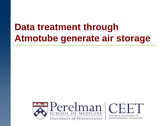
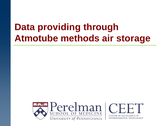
treatment: treatment -> providing (59, 27)
generate: generate -> methods (80, 38)
